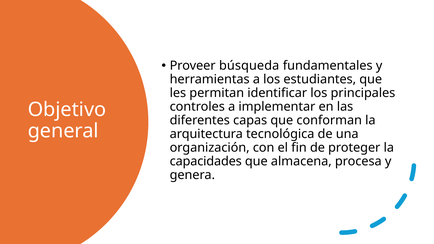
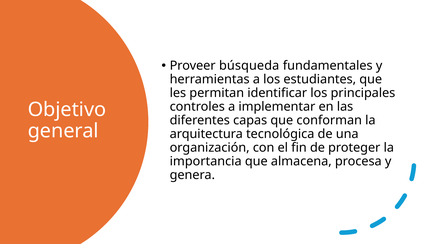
capacidades: capacidades -> importancia (206, 161)
